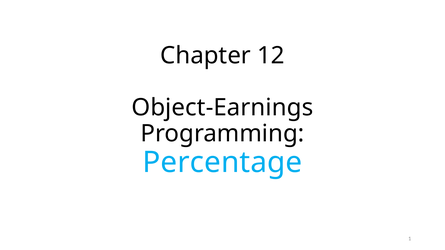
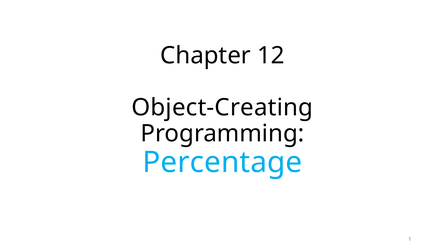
Object-Earnings: Object-Earnings -> Object-Creating (222, 108)
